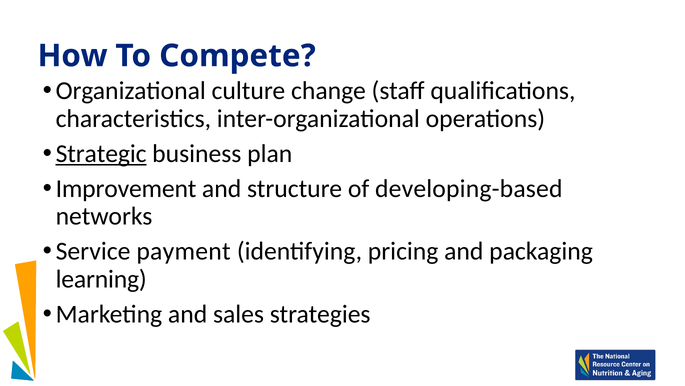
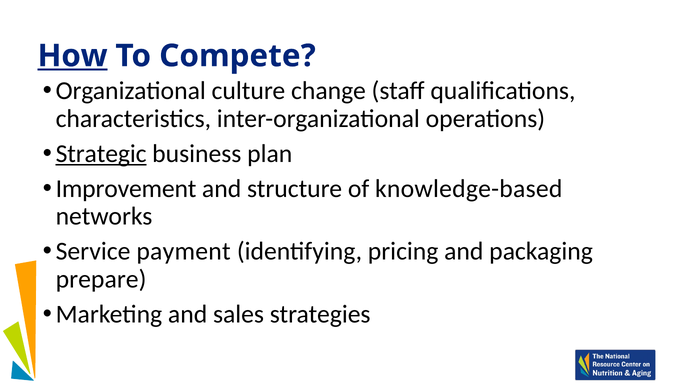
How underline: none -> present (73, 56)
developing-based: developing-based -> knowledge-based (469, 188)
learning: learning -> prepare (101, 279)
